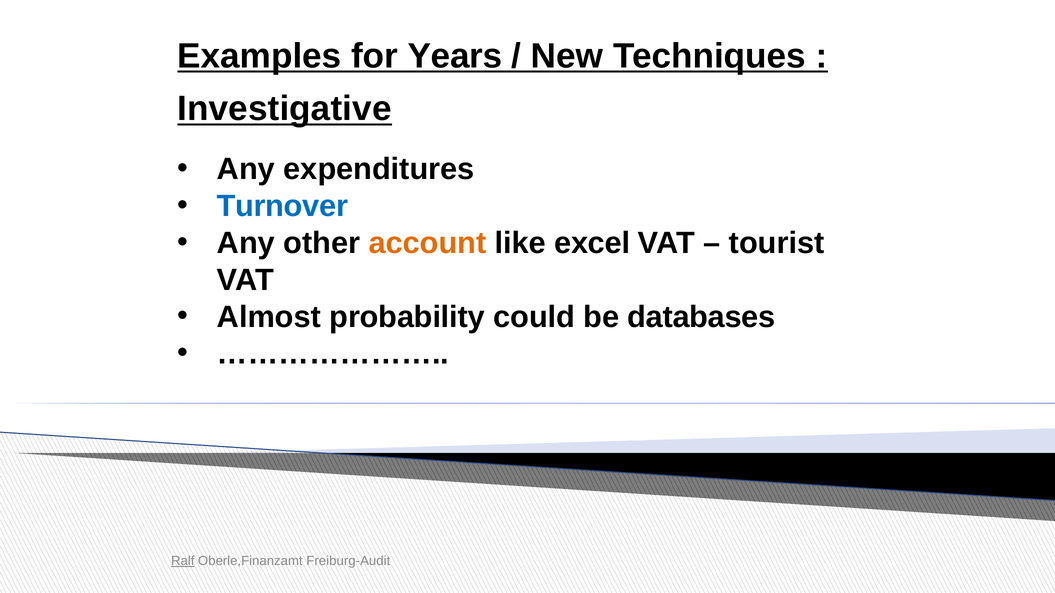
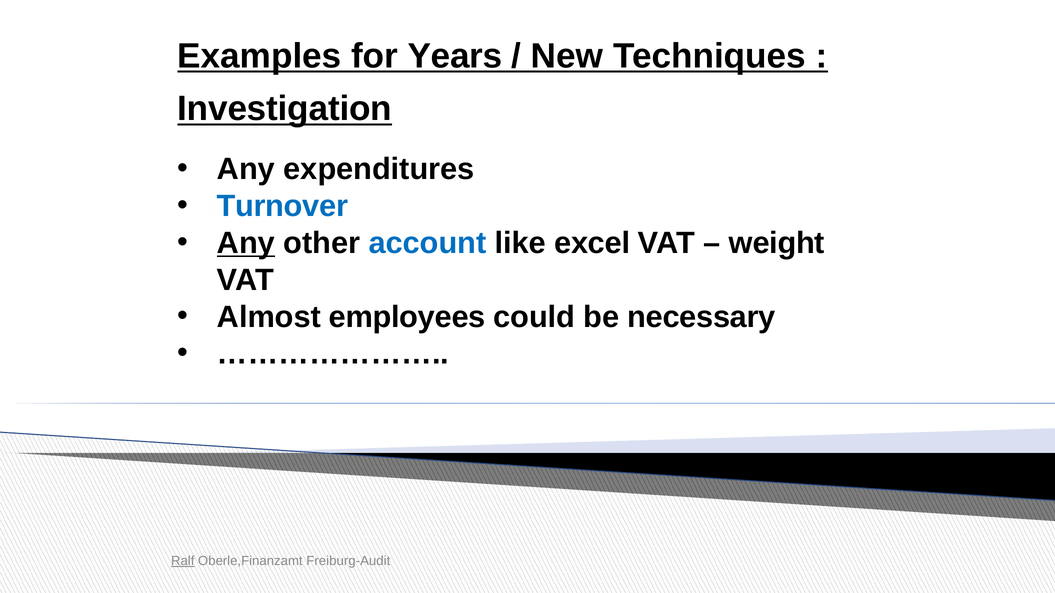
Investigative: Investigative -> Investigation (285, 109)
Any underline: none -> present (246, 243)
account colour: orange -> blue (428, 243)
tourist: tourist -> weight (777, 243)
probability: probability -> employees (407, 317)
databases: databases -> necessary (701, 317)
